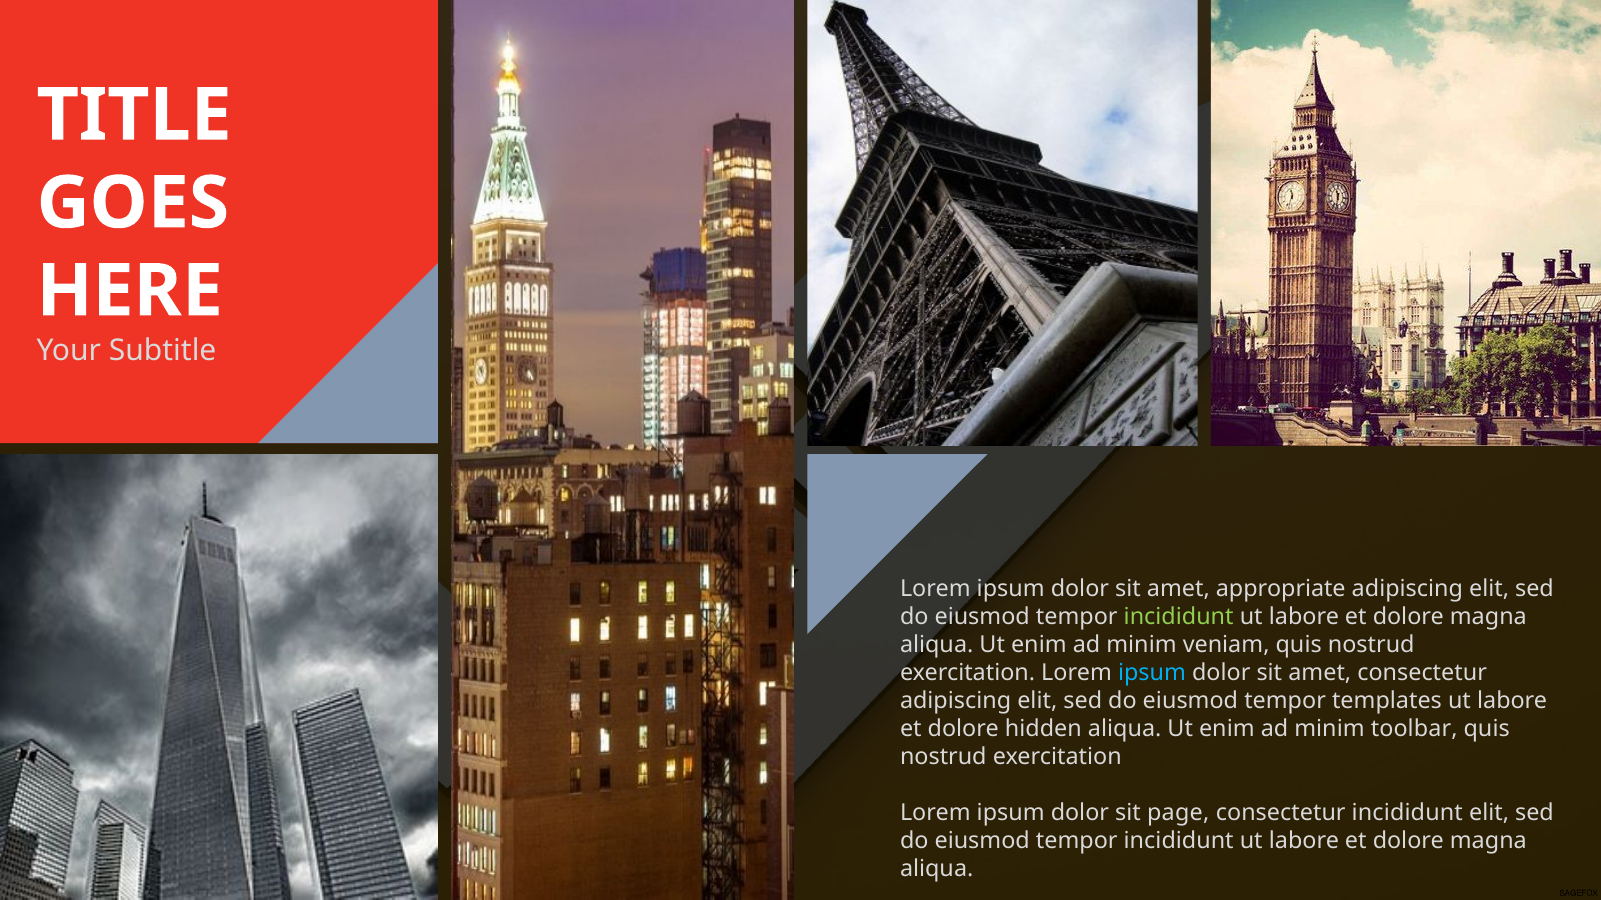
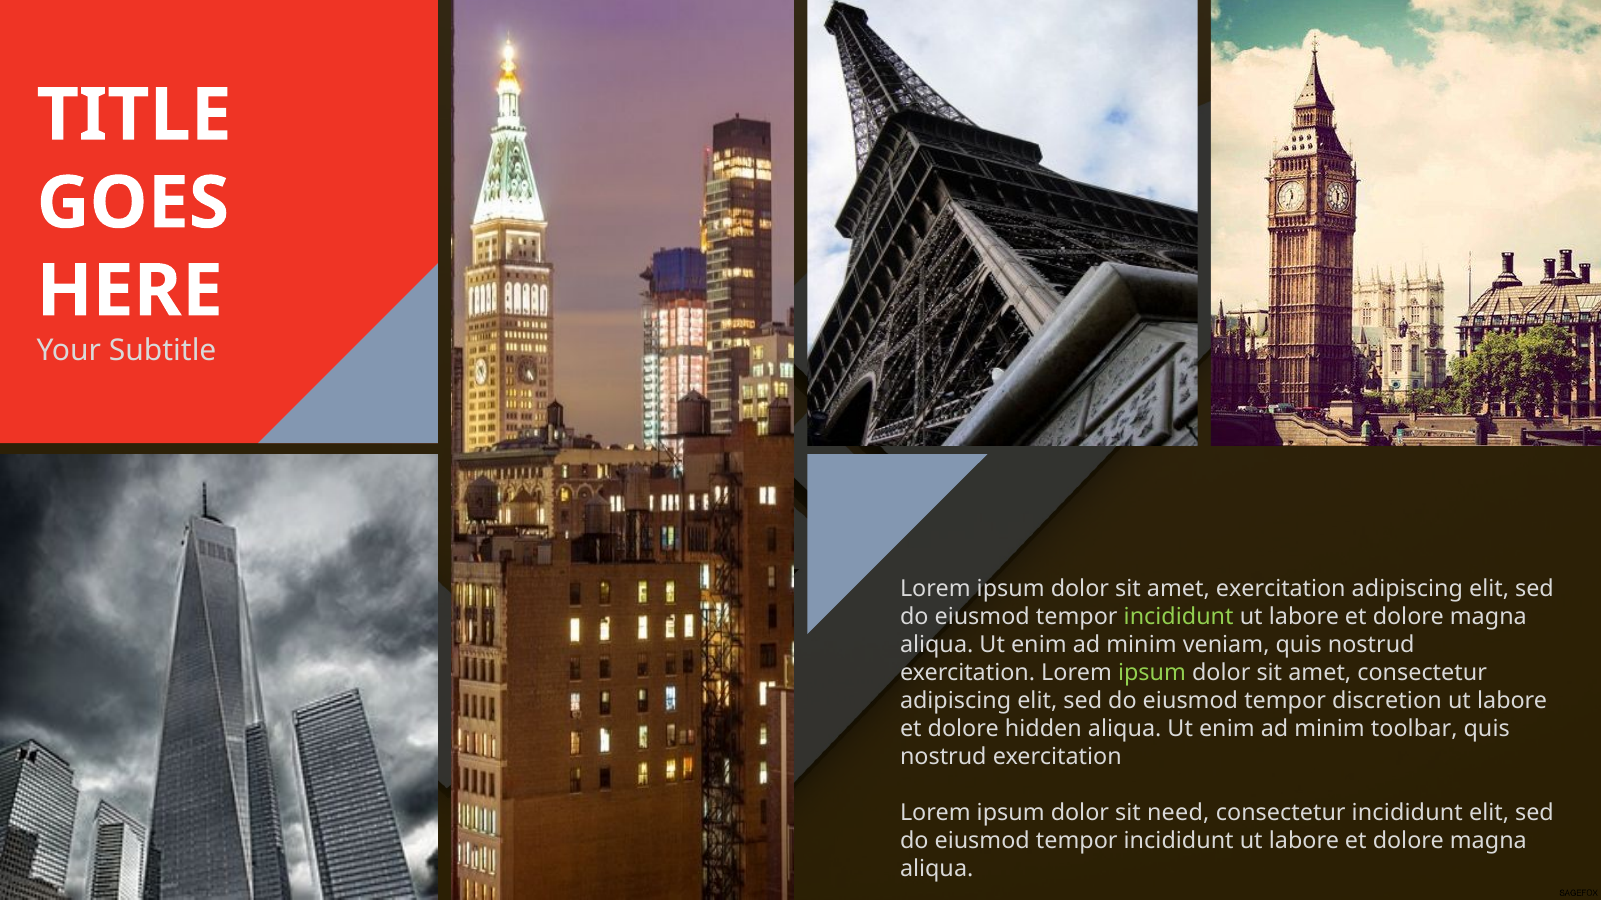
amet appropriate: appropriate -> exercitation (1281, 589)
ipsum colour: light blue -> light green (1152, 673)
templates: templates -> discretion (1387, 701)
page: page -> need (1178, 814)
